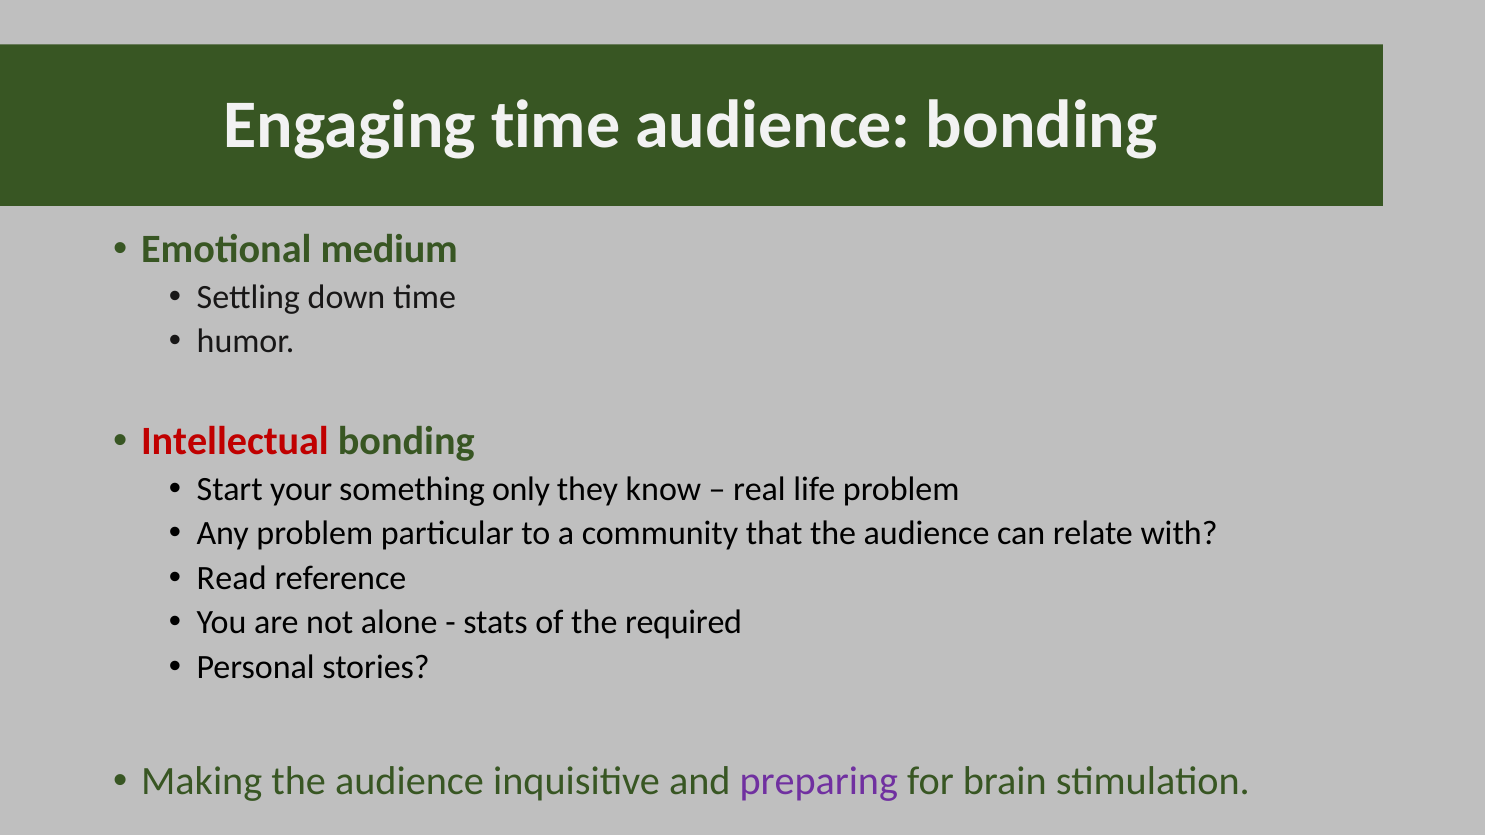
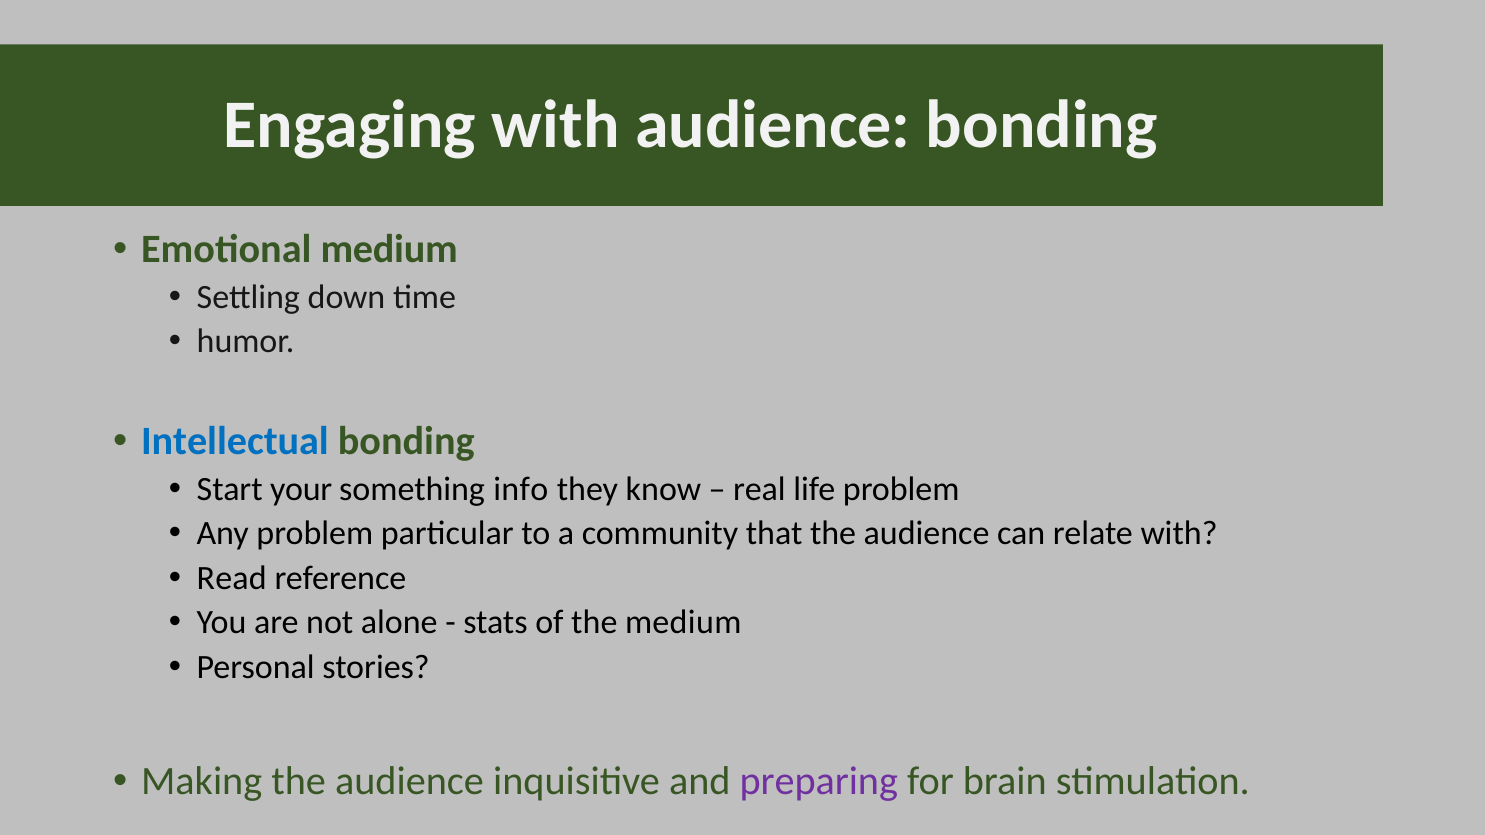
Engaging time: time -> with (555, 125)
Intellectual colour: red -> blue (235, 442)
only: only -> info (521, 489)
the required: required -> medium (683, 623)
